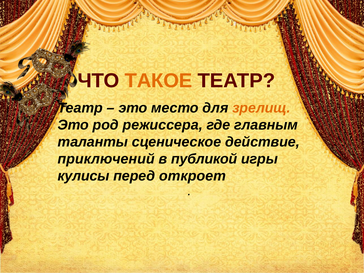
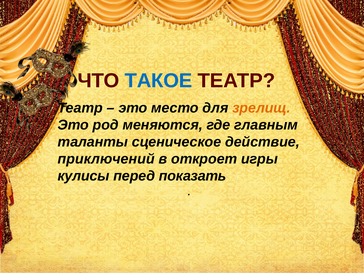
ТАКОЕ colour: orange -> blue (159, 81)
режиссера: режиссера -> меняются (163, 125)
публикой: публикой -> откроет (204, 159)
откроет: откроет -> показать (193, 176)
